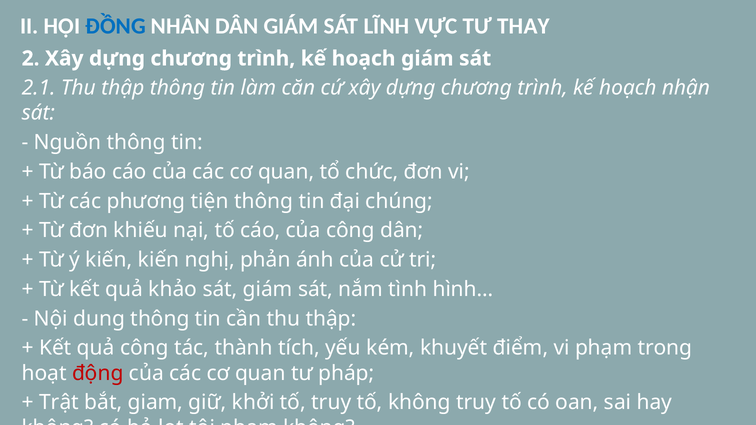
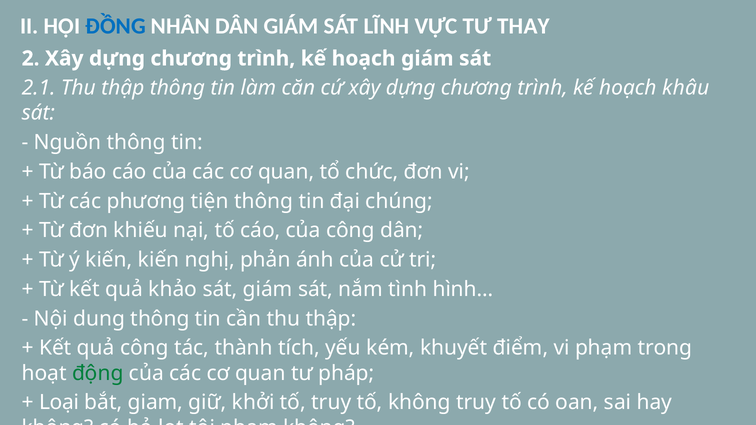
nhận: nhận -> khâu (686, 88)
động colour: red -> green (98, 373)
Trật: Trật -> Loại (59, 403)
